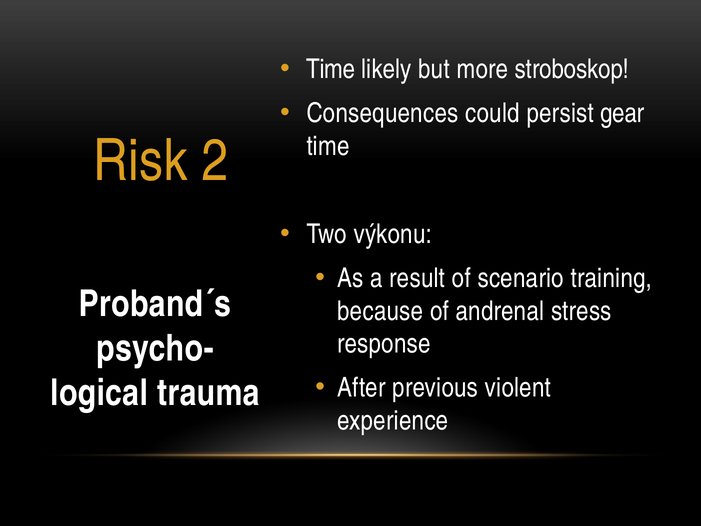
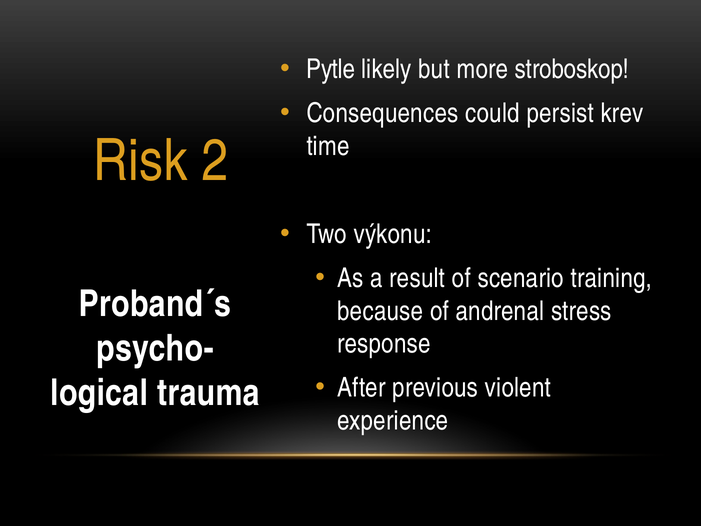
Time: Time -> Pytle (331, 69)
gear: gear -> krev (622, 113)
